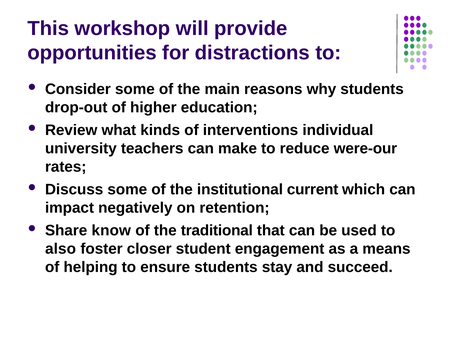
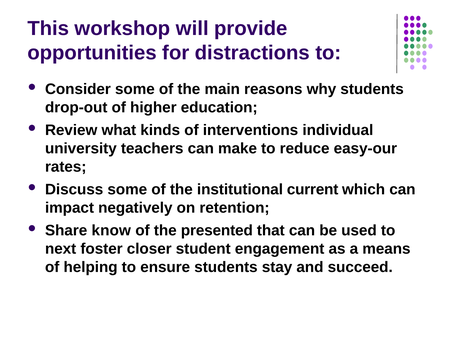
were-our: were-our -> easy-our (365, 149)
traditional: traditional -> presented (217, 231)
also: also -> next (61, 249)
